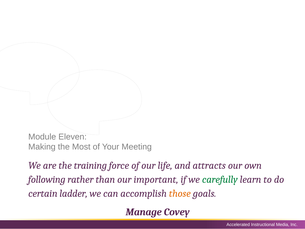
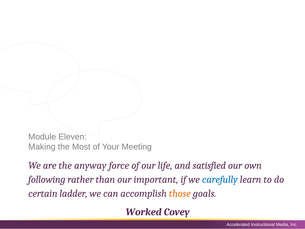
training: training -> anyway (90, 165)
attracts: attracts -> satisfied (209, 165)
carefully colour: green -> blue (220, 179)
Manage: Manage -> Worked (144, 212)
